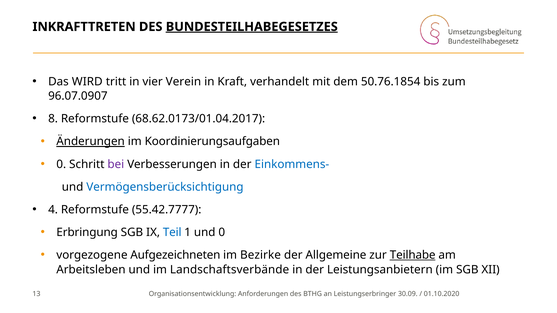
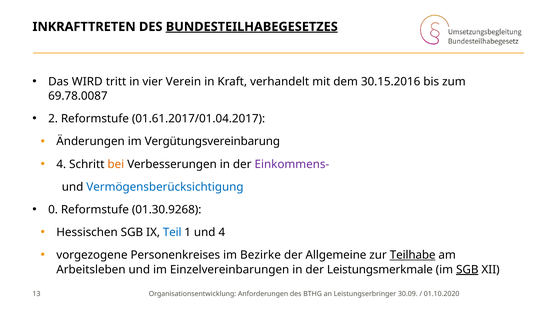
50.76.1854: 50.76.1854 -> 30.15.2016 (391, 82)
96.07.0907: 96.07.0907 -> 69.78.0087 (78, 96)
8: 8 -> 2 (53, 119)
68.62.0173/01.04.2017: 68.62.0173/01.04.2017 -> 01.61.2017/01.04.2017 (199, 119)
Änderungen underline: present -> none (91, 142)
Koordinierungsaufgaben: Koordinierungsaufgaben -> Vergütungsvereinbarung (212, 142)
0: 0 -> 4 (61, 164)
bei colour: purple -> orange (116, 164)
Einkommens- colour: blue -> purple (292, 164)
4: 4 -> 0 (53, 210)
55.42.7777: 55.42.7777 -> 01.30.9268 (167, 210)
Erbringung: Erbringung -> Hessischen (87, 233)
und 0: 0 -> 4 (222, 233)
Aufgezeichneten: Aufgezeichneten -> Personenkreises (175, 255)
Landschaftsverbände: Landschaftsverbände -> Einzelvereinbarungen (230, 270)
Leistungsanbietern: Leistungsanbietern -> Leistungsmerkmale (380, 270)
SGB underline: none -> present (467, 270)
